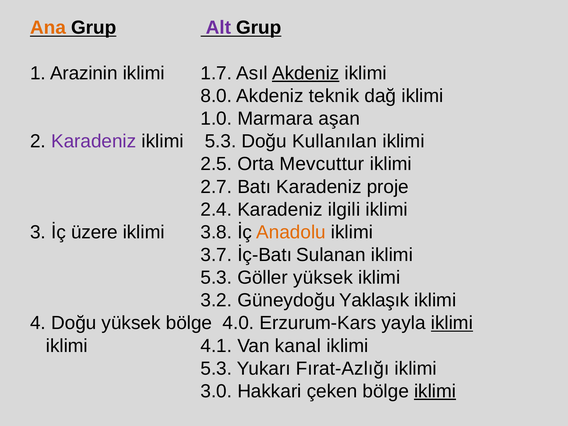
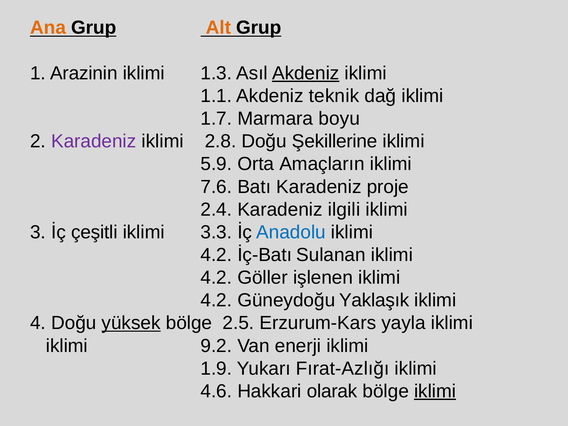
Alt colour: purple -> orange (218, 28)
1.7: 1.7 -> 1.3 (216, 73)
8.0: 8.0 -> 1.1 (216, 96)
1.0: 1.0 -> 1.7 (216, 119)
aşan: aşan -> boyu (339, 119)
5.3: 5.3 -> 2.8 (220, 141)
Kullanılan: Kullanılan -> Şekillerine (335, 141)
2.5: 2.5 -> 5.9 (216, 164)
Mevcuttur: Mevcuttur -> Amaçların (322, 164)
2.7: 2.7 -> 7.6 (216, 187)
üzere: üzere -> çeşitli (94, 232)
3.8: 3.8 -> 3.3 (216, 232)
Anadolu colour: orange -> blue (291, 232)
3.7: 3.7 -> 4.2 (216, 255)
5.3: 5.3 -> 4.2 (216, 278)
Göller yüksek: yüksek -> işlenen (323, 278)
3.2: 3.2 -> 4.2 (216, 300)
yüksek underline: none -> present (131, 323)
4.0: 4.0 -> 2.5 (238, 323)
iklimi underline: present -> none (452, 323)
4.1: 4.1 -> 9.2 (216, 346)
kanal: kanal -> enerji (298, 346)
5.3: 5.3 -> 1.9 (216, 369)
3.0: 3.0 -> 4.6 (216, 391)
çeken: çeken -> olarak (332, 391)
